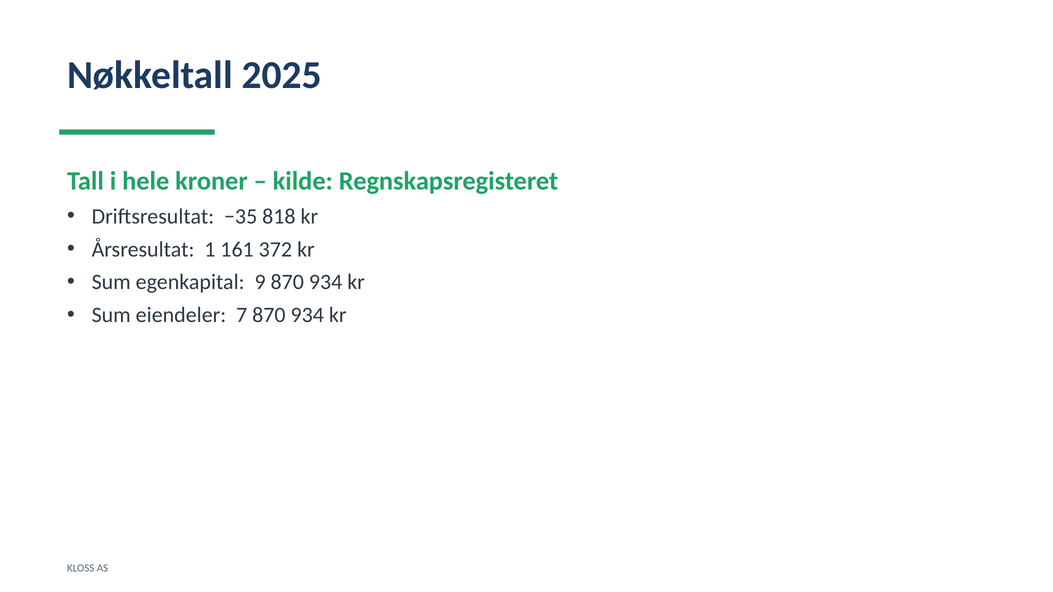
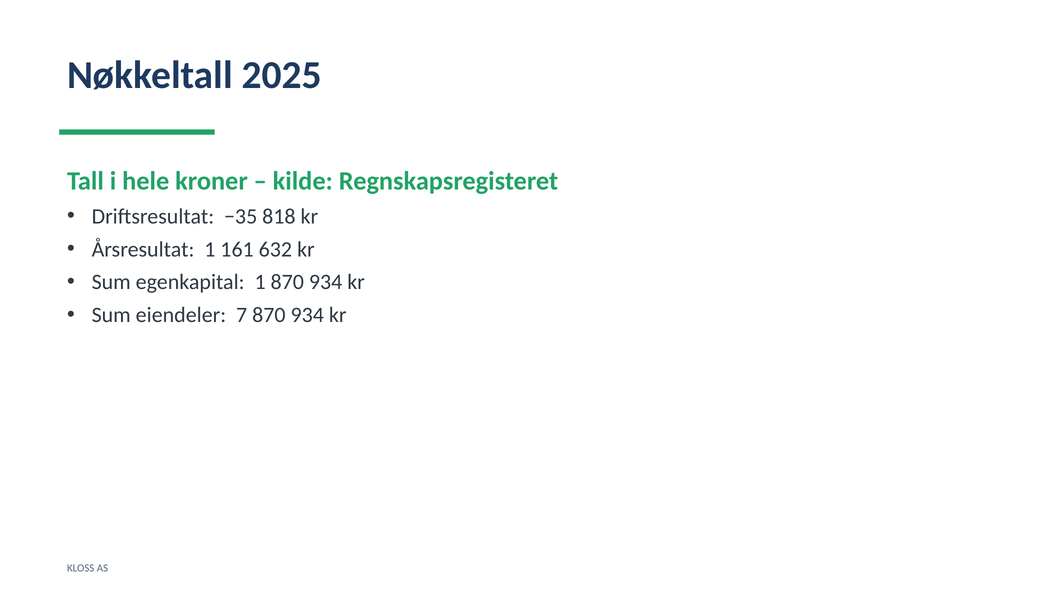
372: 372 -> 632 (275, 249)
egenkapital 9: 9 -> 1 (260, 282)
